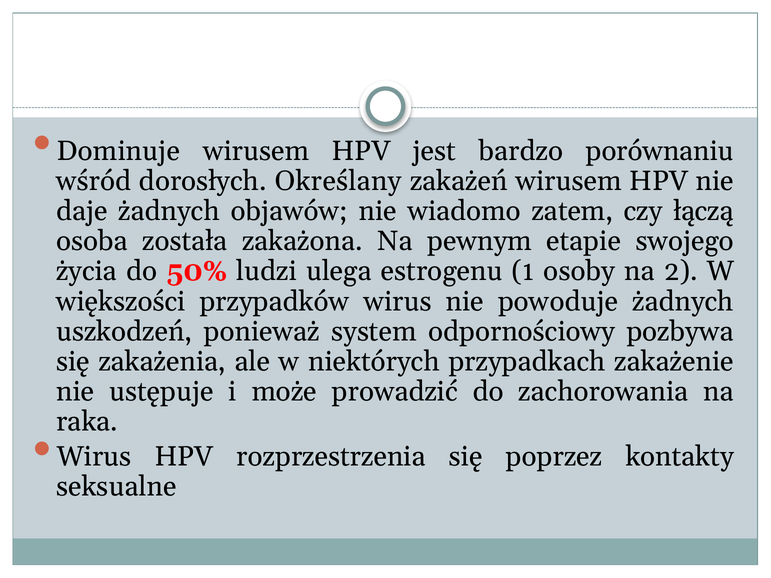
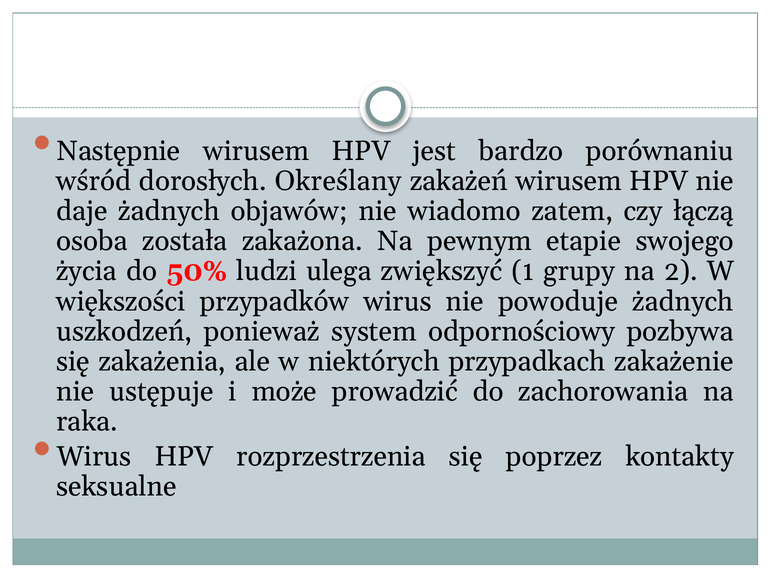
Dominuje: Dominuje -> Następnie (119, 151)
estrogenu: estrogenu -> zwiększyć (442, 271)
osoby: osoby -> grupy (579, 271)
